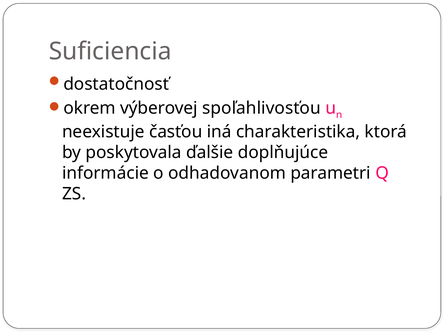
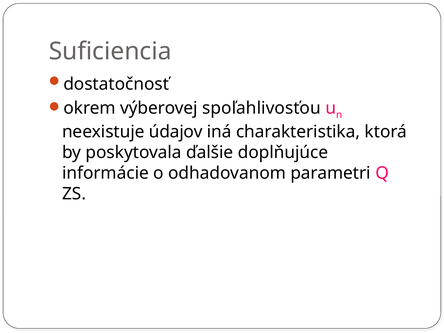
časťou: časťou -> údajov (176, 132)
